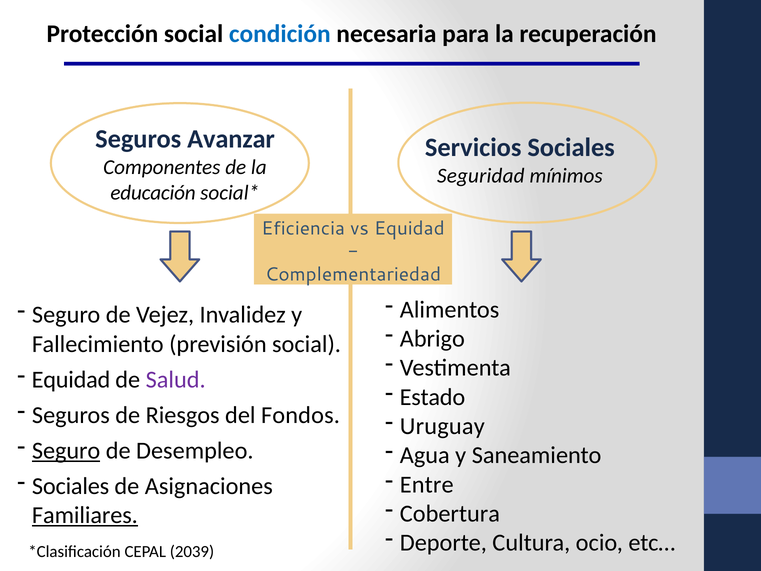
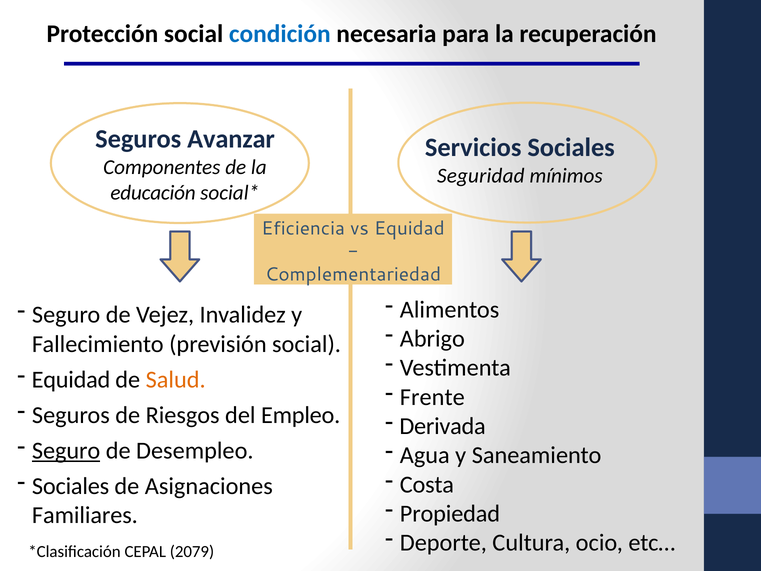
Salud colour: purple -> orange (176, 379)
Estado: Estado -> Frente (432, 397)
Fondos: Fondos -> Empleo (301, 415)
Uruguay: Uruguay -> Derivada (443, 426)
Entre: Entre -> Costa (427, 484)
Cobertura: Cobertura -> Propiedad (450, 514)
Familiares underline: present -> none (85, 515)
2039: 2039 -> 2079 (192, 551)
